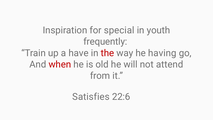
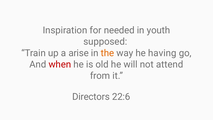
special: special -> needed (119, 30)
frequently: frequently -> supposed (105, 42)
have: have -> arise (79, 53)
the colour: red -> orange (107, 53)
Satisfies: Satisfies -> Directors (91, 97)
